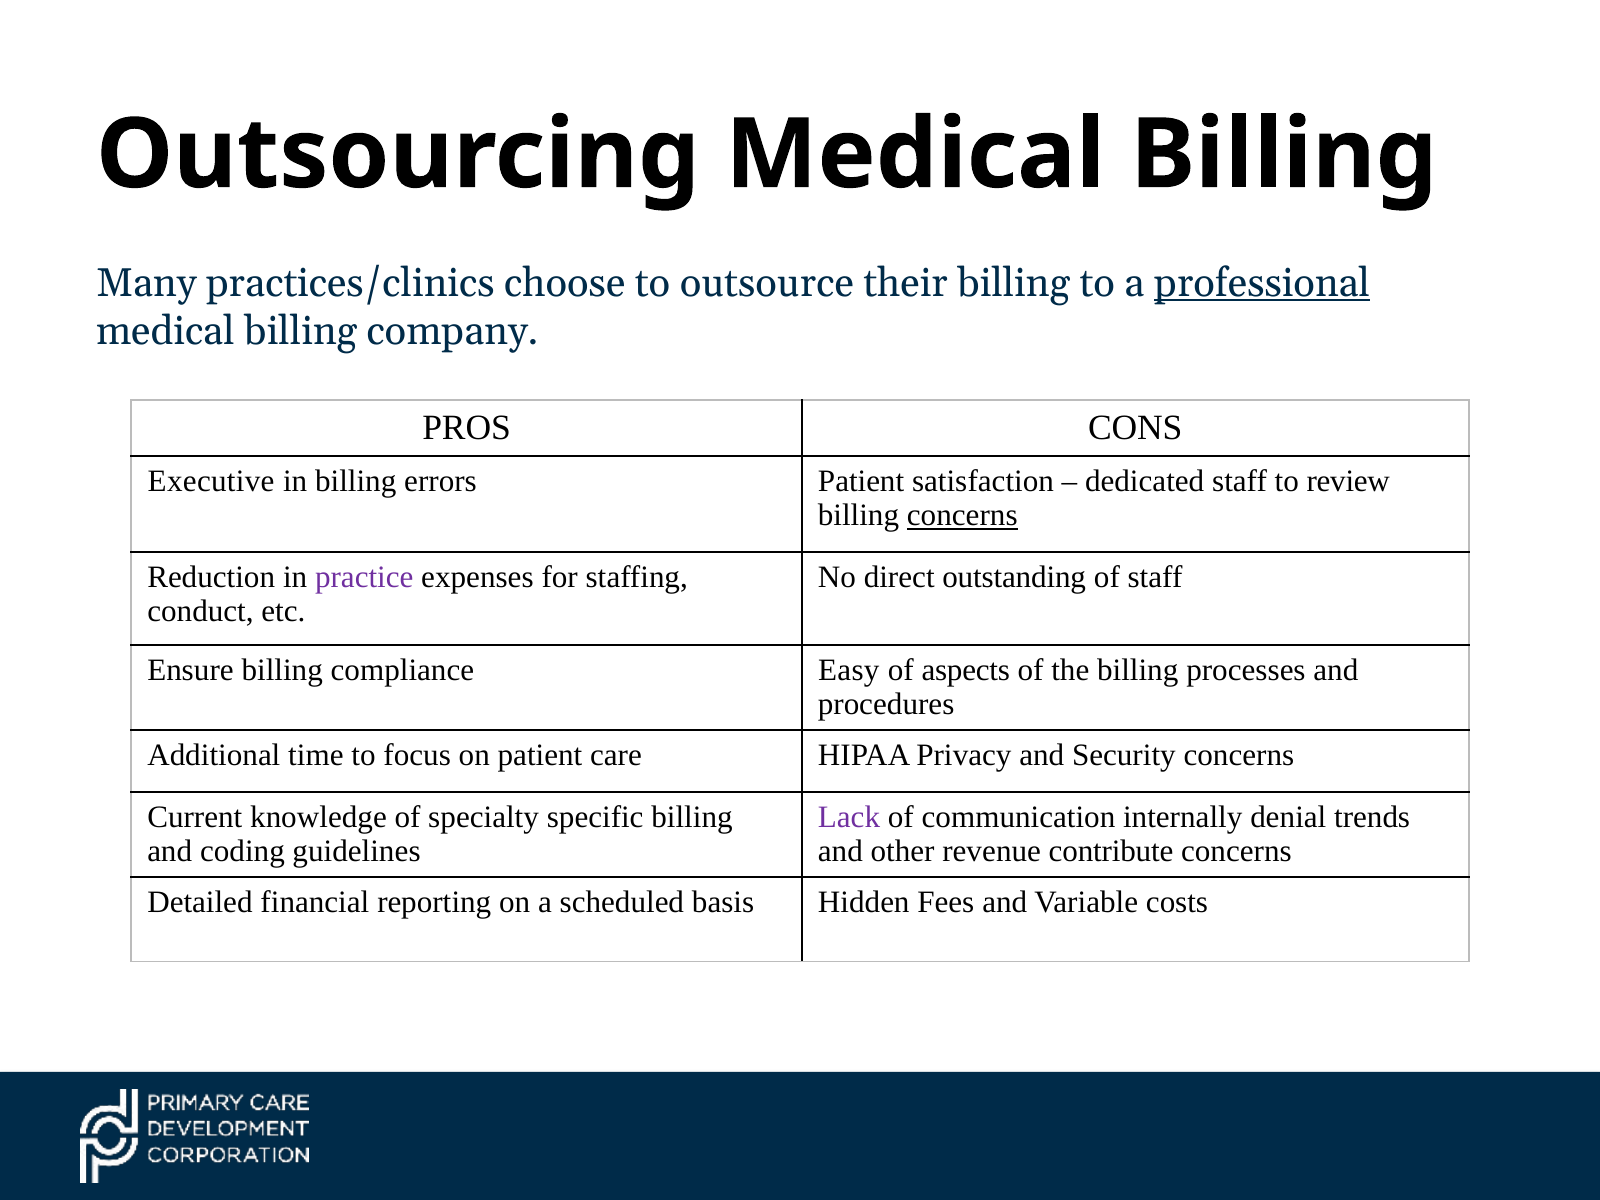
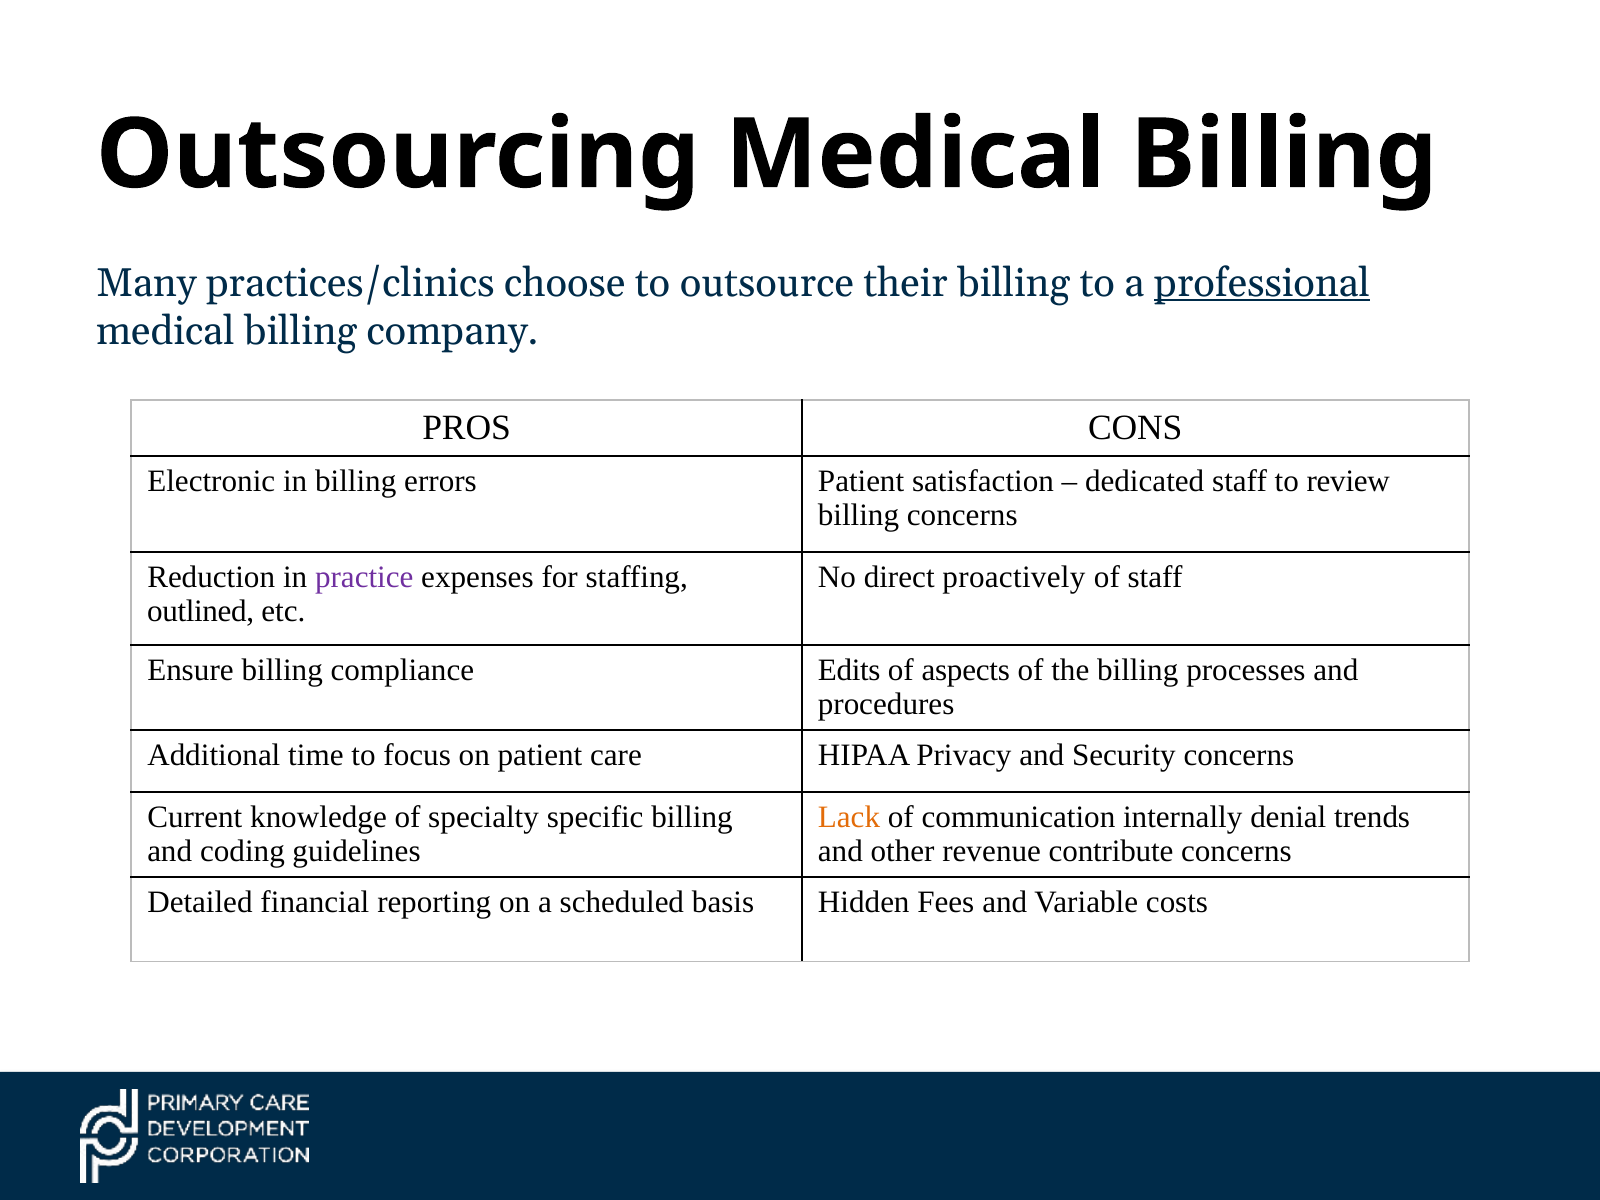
Executive: Executive -> Electronic (211, 481)
concerns underline: present -> none (962, 515)
outstanding: outstanding -> proactively (1014, 577)
conduct: conduct -> outlined (201, 611)
Easy: Easy -> Edits (849, 670)
Lack colour: purple -> orange (849, 817)
